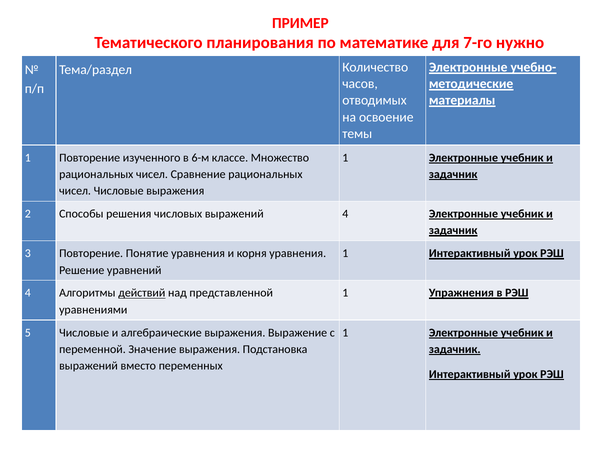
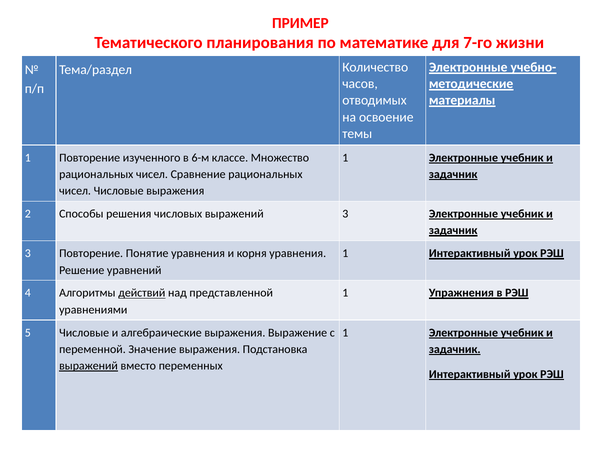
нужно: нужно -> жизни (520, 42)
выражений 4: 4 -> 3 (345, 214)
выражений underline: none -> present (89, 366)
